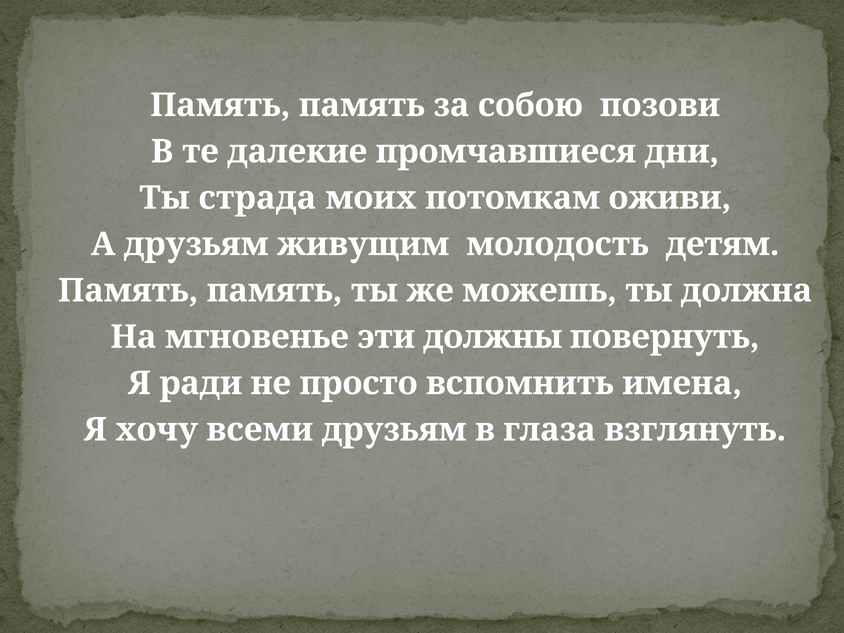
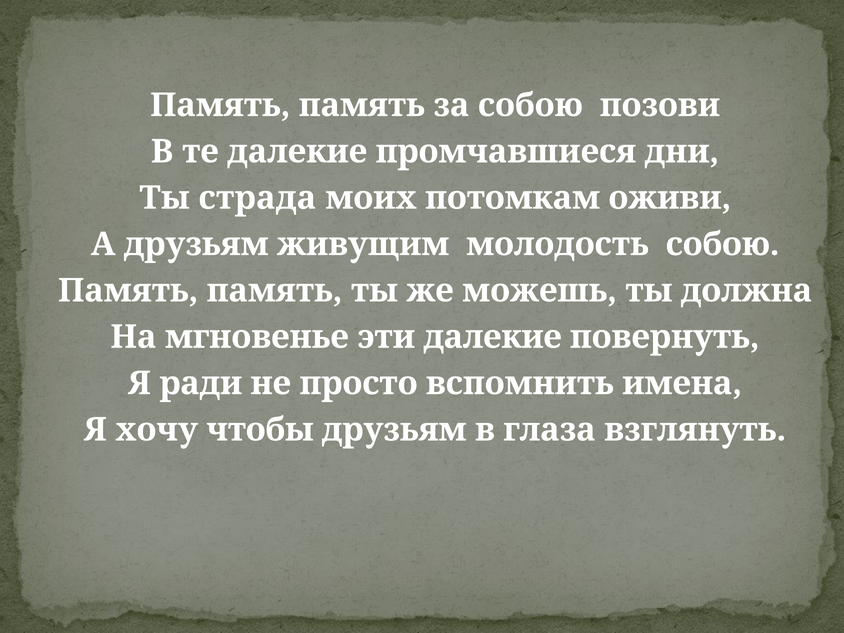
молодость детям: детям -> собою (723, 244)
эти должны: должны -> далекие (493, 337)
всеми: всеми -> чтобы (260, 430)
